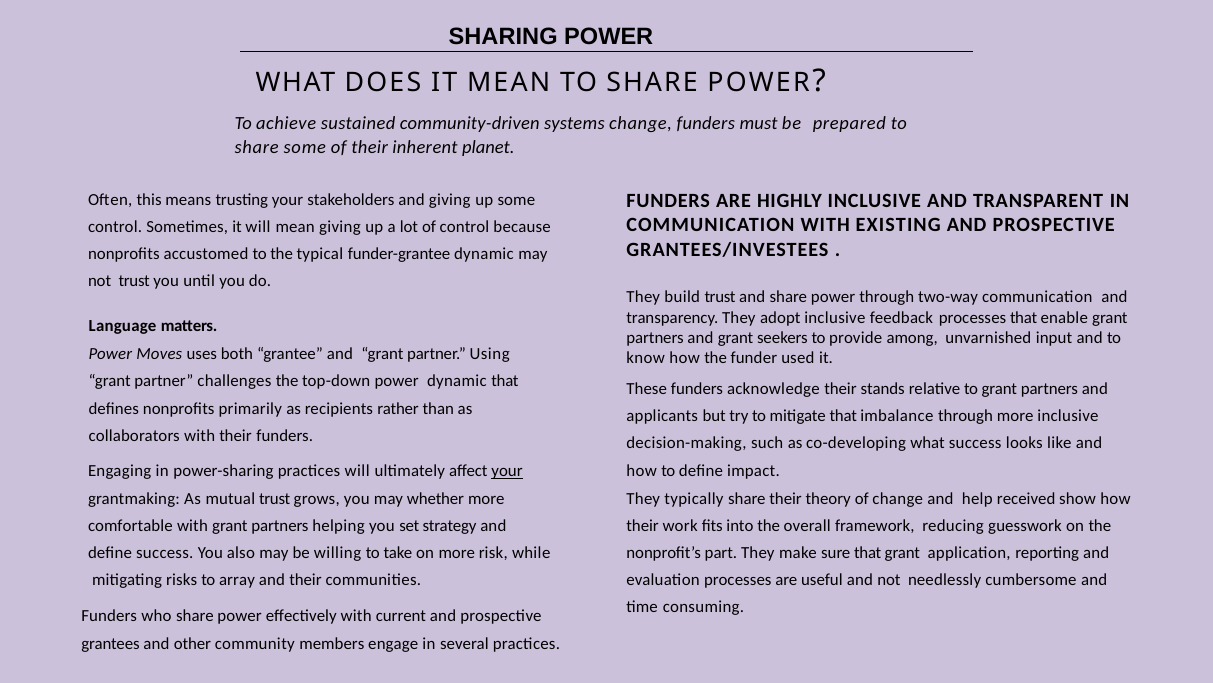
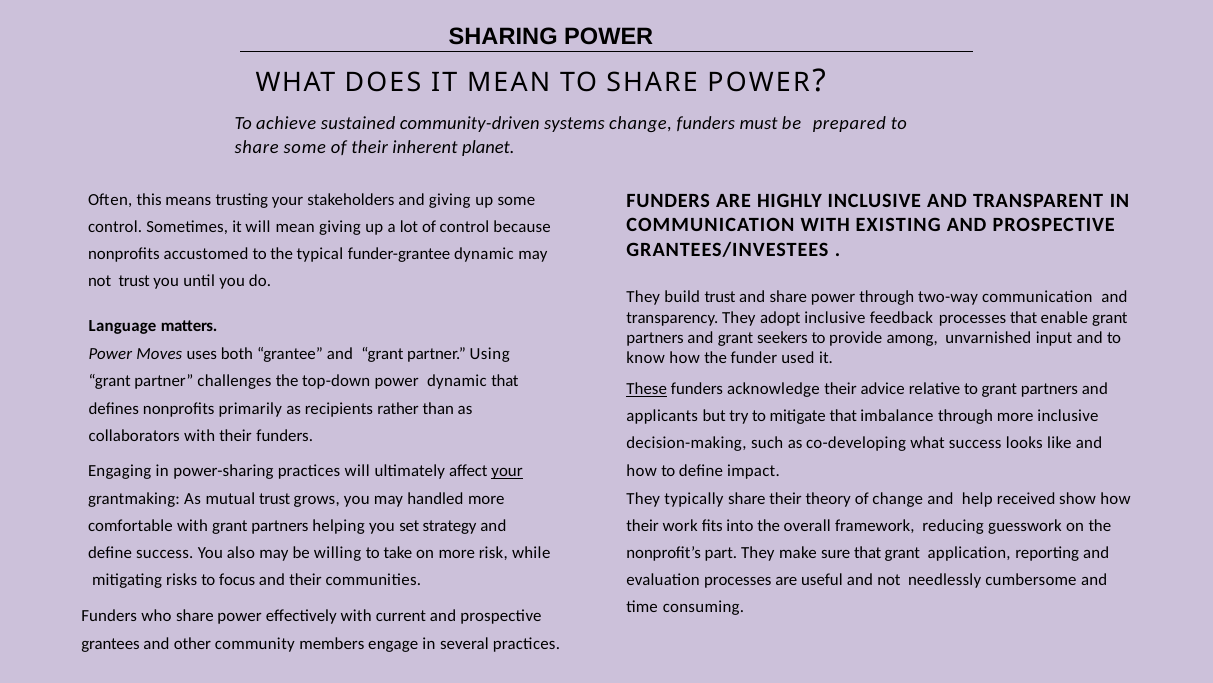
These underline: none -> present (647, 389)
stands: stands -> advice (883, 389)
whether: whether -> handled (435, 498)
array: array -> focus (237, 579)
